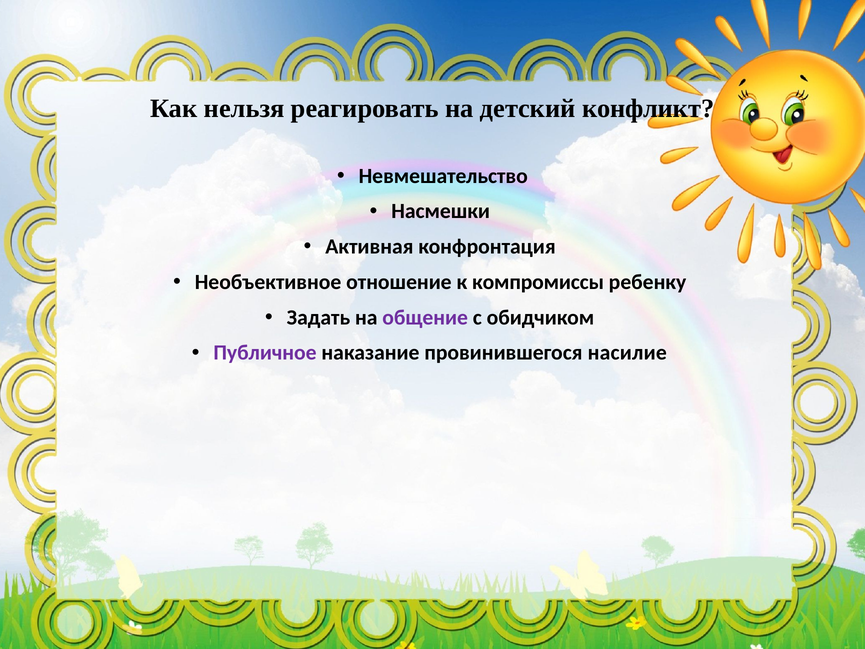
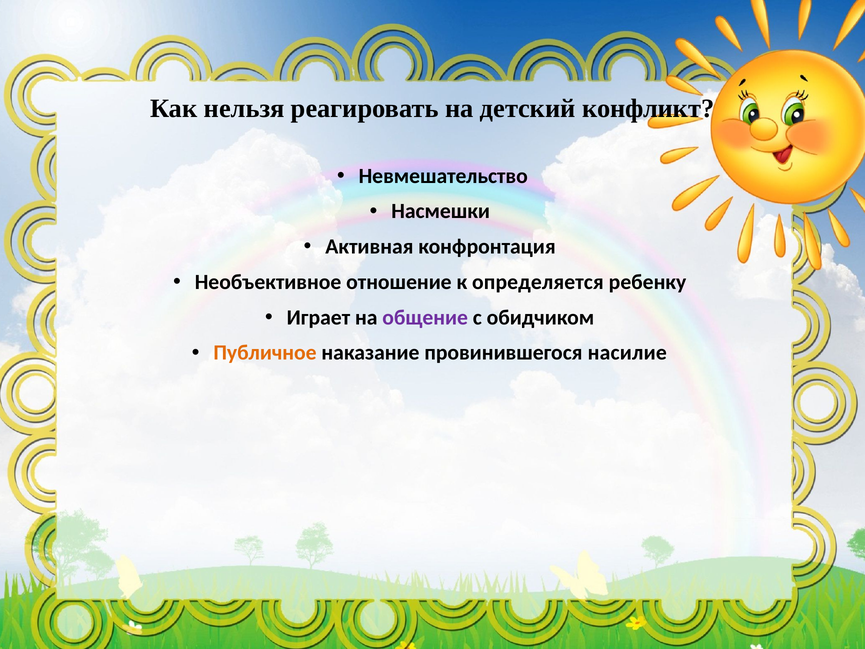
компромиссы: компромиссы -> определяется (538, 282)
Задать: Задать -> Играет (318, 317)
Публичное colour: purple -> orange (265, 353)
